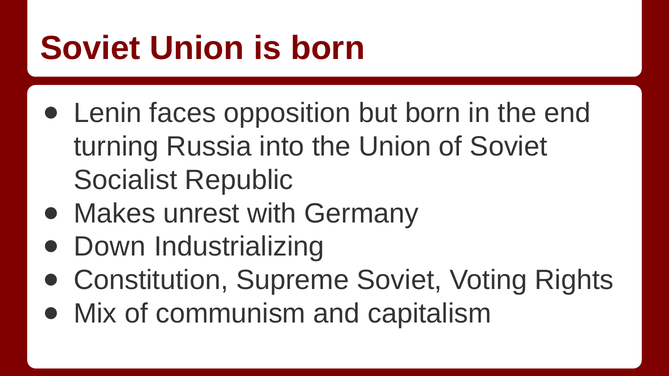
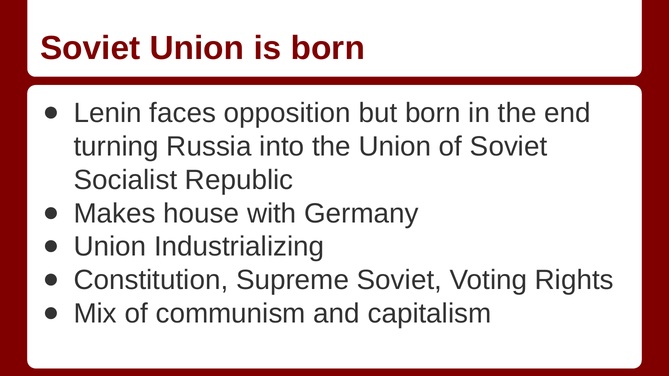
unrest: unrest -> house (201, 214)
Down: Down -> Union (110, 247)
